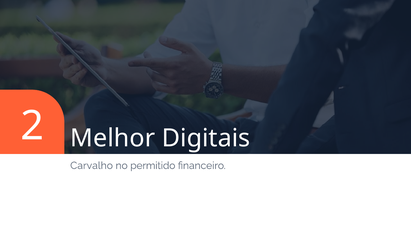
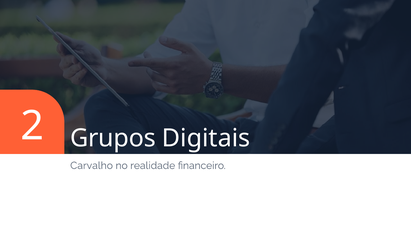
Melhor: Melhor -> Grupos (113, 138)
permitido: permitido -> realidade (153, 166)
